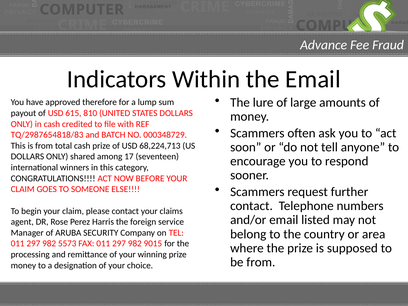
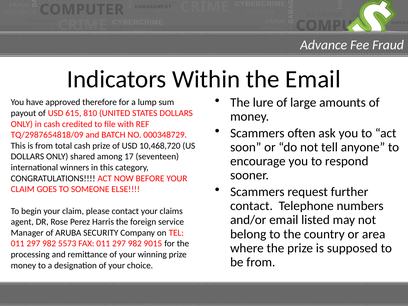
TQ/2987654818/83: TQ/2987654818/83 -> TQ/2987654818/09 (47, 135)
68,224,713: 68,224,713 -> 10,468,720 (160, 146)
